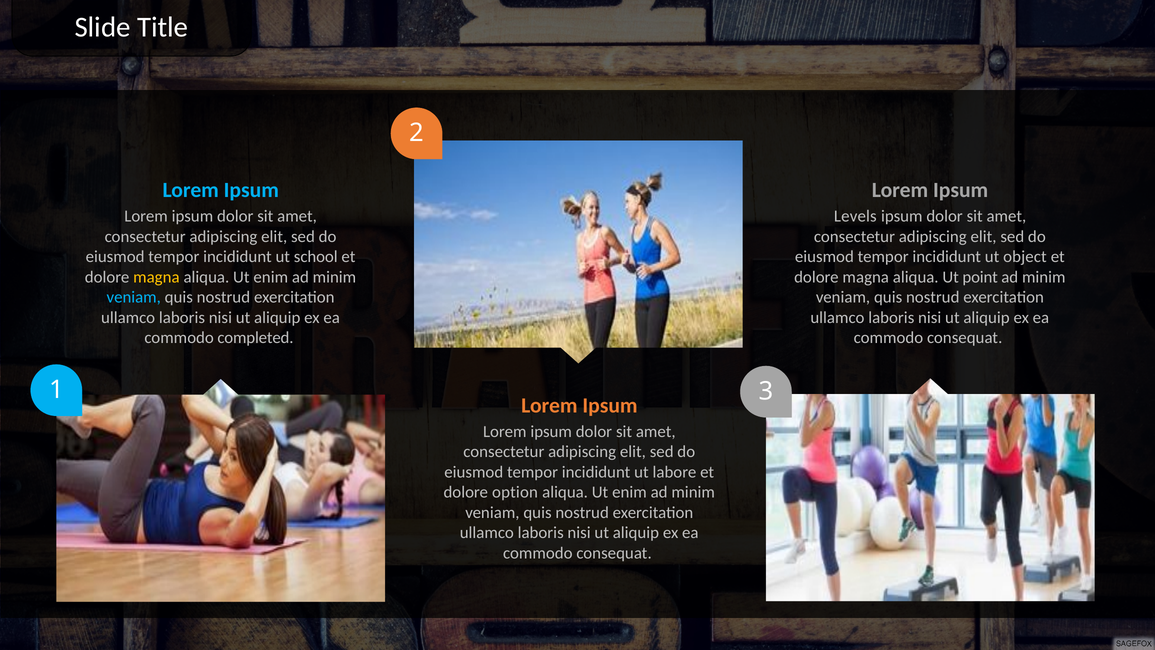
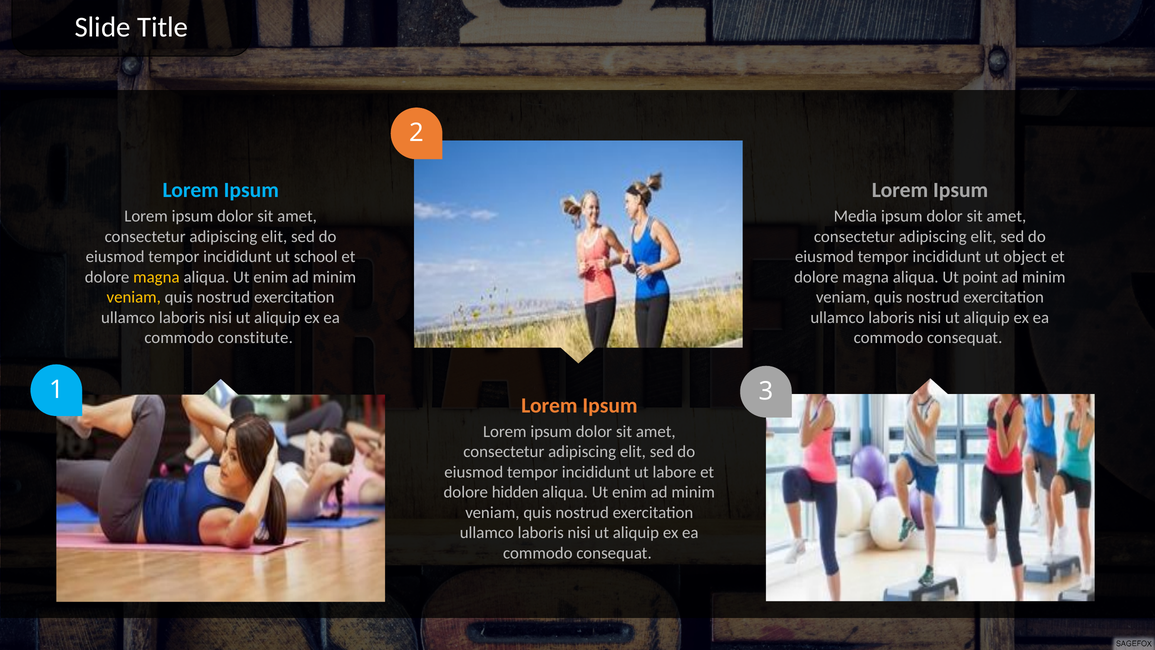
Levels: Levels -> Media (855, 216)
veniam colour: light blue -> yellow (134, 297)
completed: completed -> constitute (255, 338)
option: option -> hidden (515, 492)
